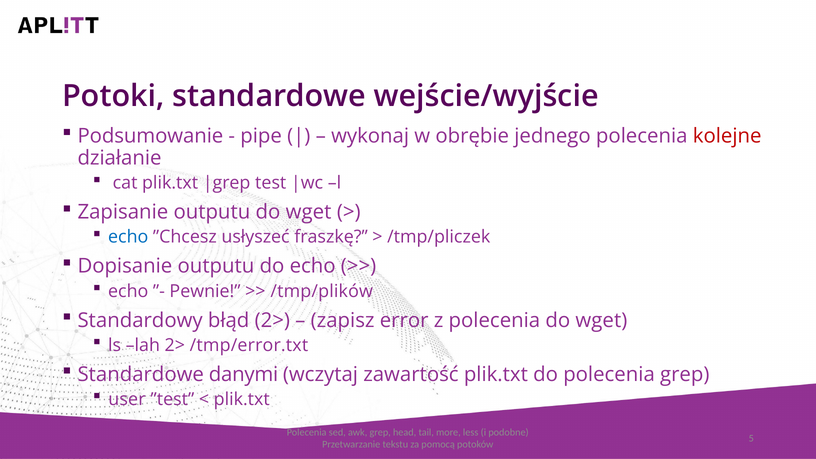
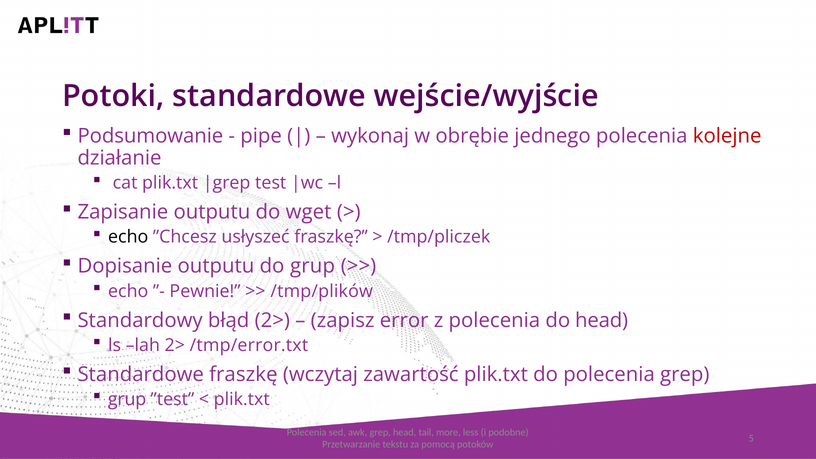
echo colour: blue -> black (128, 237)
do echo: echo -> grup (313, 266)
polecenia do wget: wget -> head (602, 320)
Standardowe danymi: danymi -> fraszkę (243, 374)
user: user -> grup (127, 399)
